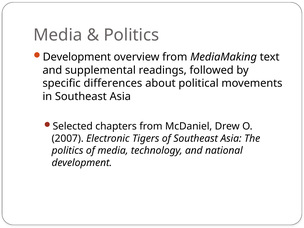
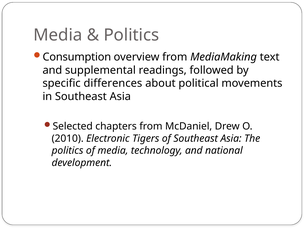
Development: Development -> Consumption (77, 57)
2007: 2007 -> 2010 (68, 138)
